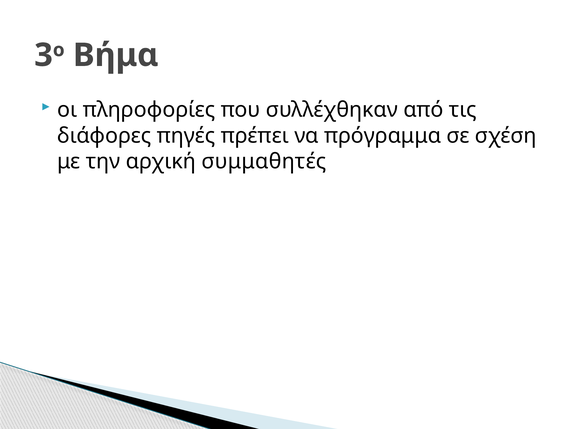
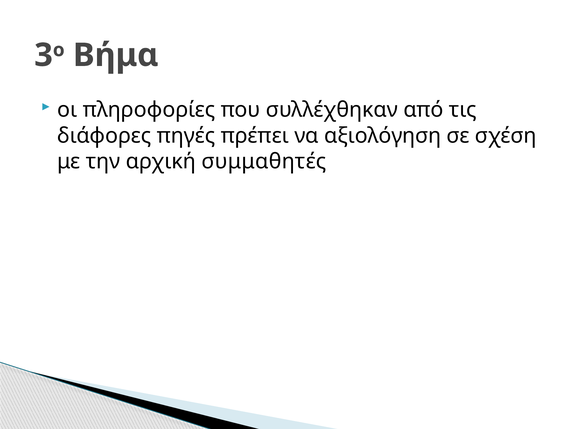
πρόγραμμα: πρόγραμμα -> αξιολόγηση (383, 136)
